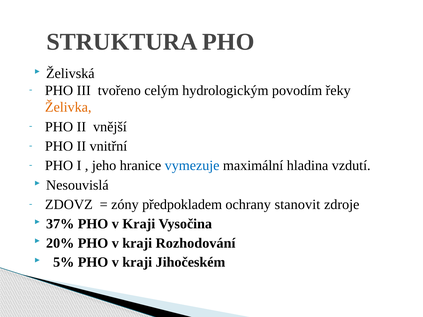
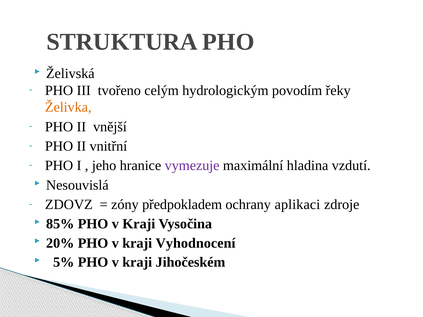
vymezuje colour: blue -> purple (192, 166)
stanovit: stanovit -> aplikaci (297, 205)
37%: 37% -> 85% (60, 224)
Rozhodování: Rozhodování -> Vyhodnocení (196, 243)
